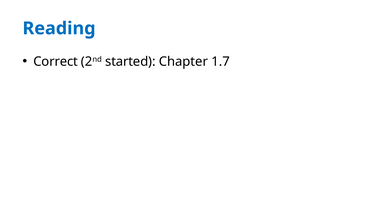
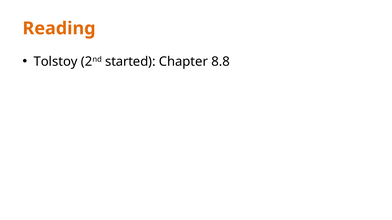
Reading colour: blue -> orange (59, 28)
Correct: Correct -> Tolstoy (56, 62)
1.7: 1.7 -> 8.8 (221, 62)
